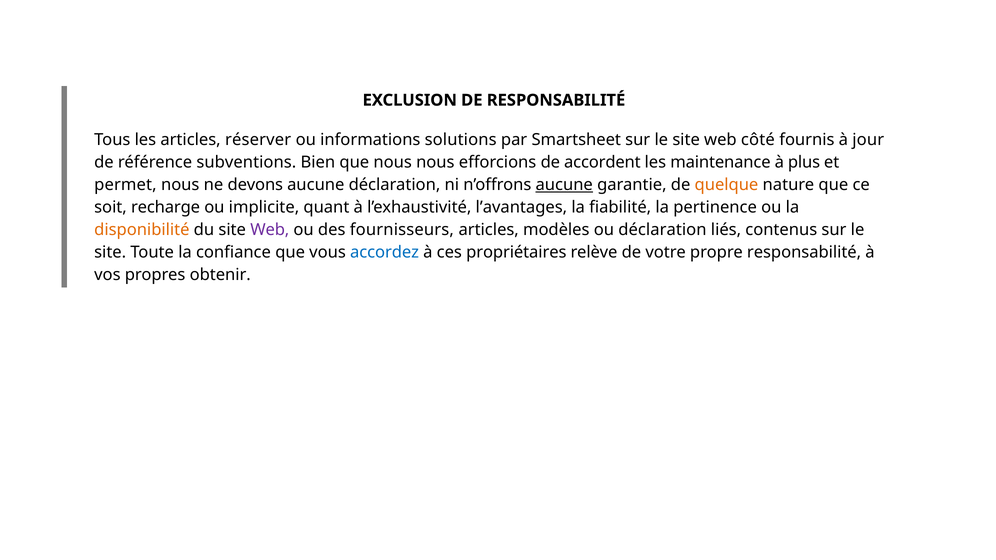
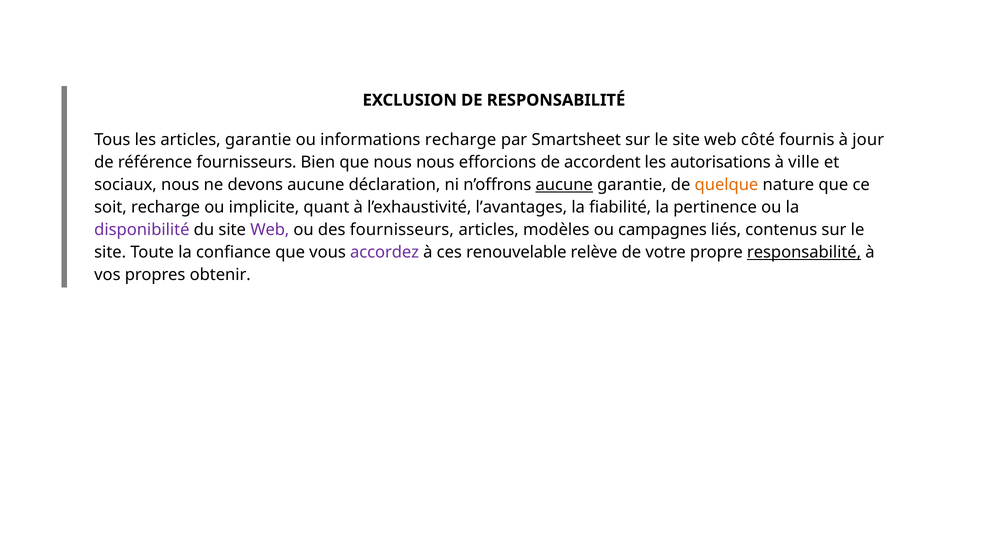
articles réserver: réserver -> garantie (258, 140)
informations solutions: solutions -> recharge (461, 140)
référence subventions: subventions -> fournisseurs (246, 162)
maintenance: maintenance -> autorisations (720, 162)
plus: plus -> ville (804, 162)
permet: permet -> sociaux (126, 185)
disponibilité colour: orange -> purple (142, 230)
ou déclaration: déclaration -> campagnes (663, 230)
accordez colour: blue -> purple (385, 252)
propriétaires: propriétaires -> renouvelable (516, 252)
responsabilité underline: none -> present (804, 252)
